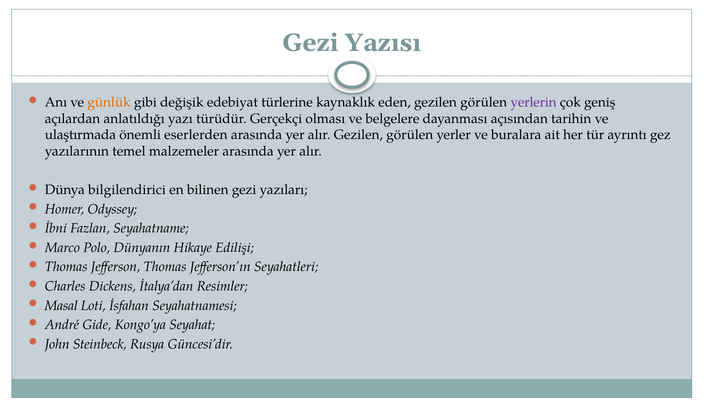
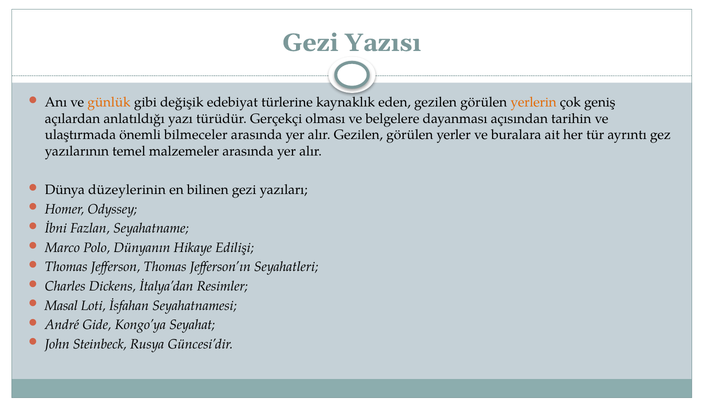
yerlerin colour: purple -> orange (534, 102)
eserlerden: eserlerden -> bilmeceler (196, 135)
bilgilendirici: bilgilendirici -> düzeylerinin (127, 190)
